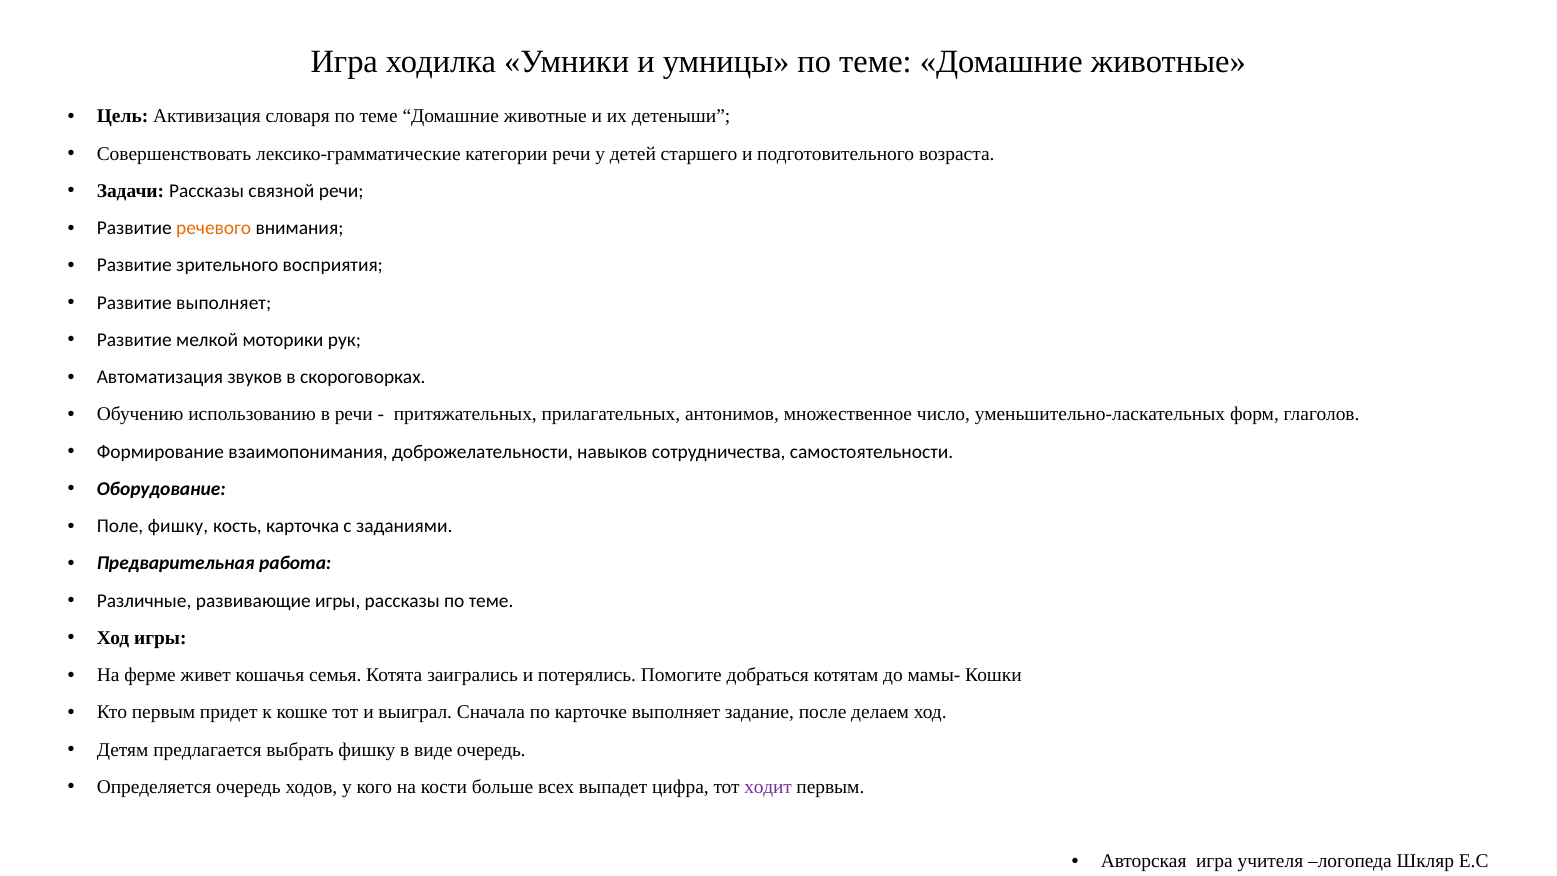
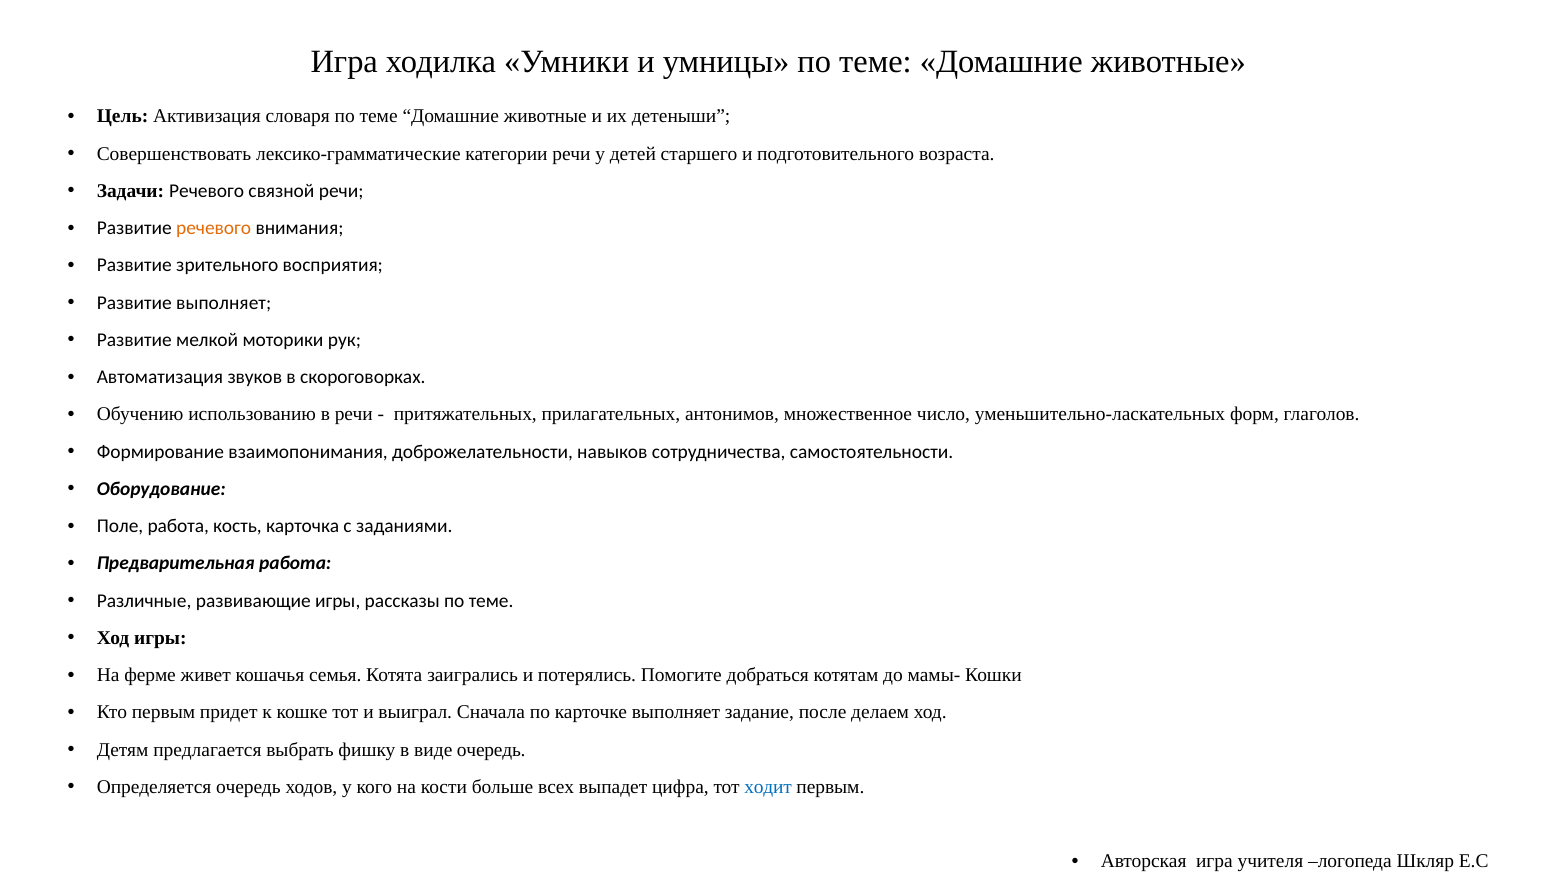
Задачи Рассказы: Рассказы -> Речевого (207, 191)
Поле фишку: фишку -> работа (178, 526)
ходит colour: purple -> blue (768, 787)
